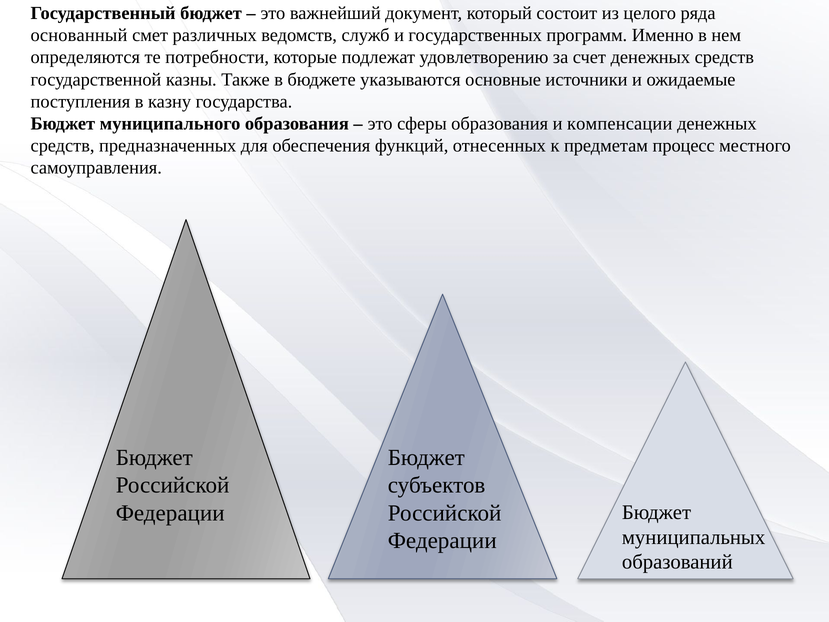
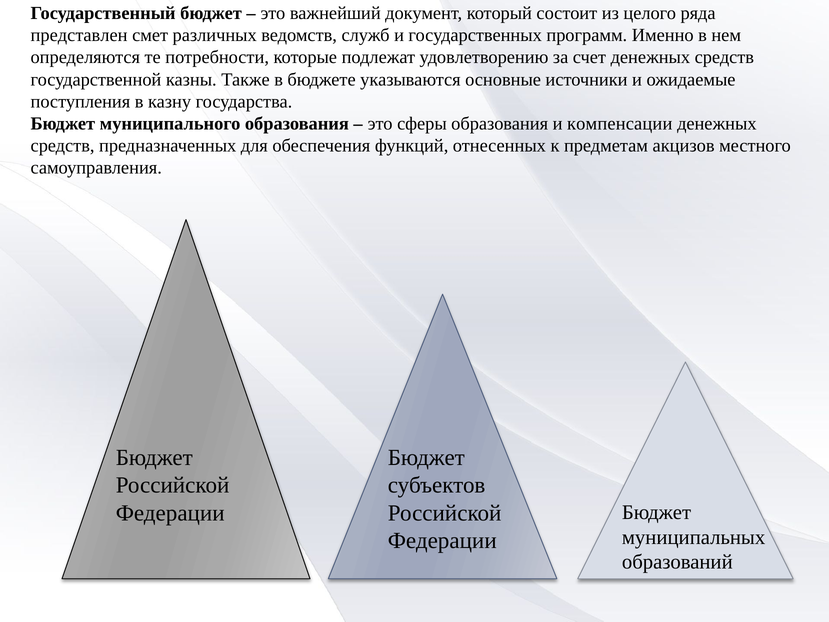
основанный: основанный -> представлен (79, 35)
процесс: процесс -> акцизов (684, 146)
